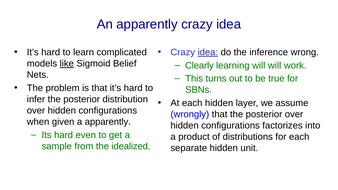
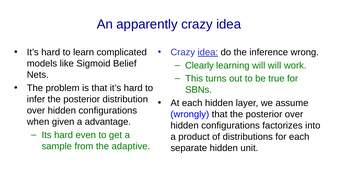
like underline: present -> none (67, 64)
a apparently: apparently -> advantage (108, 122)
idealized: idealized -> adaptive (131, 146)
